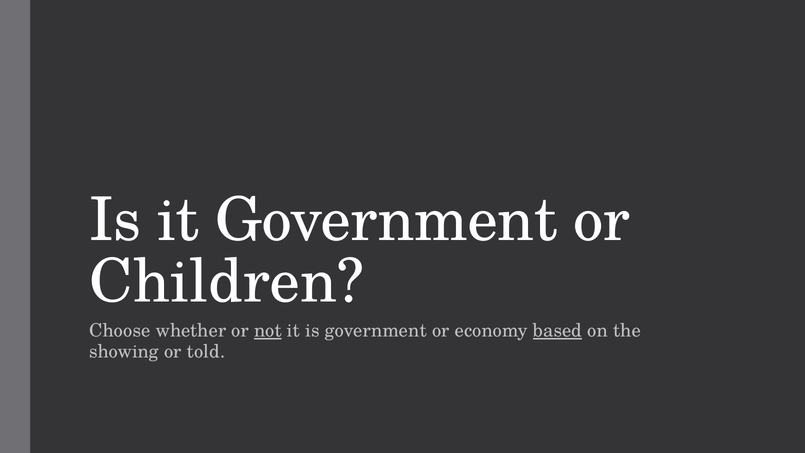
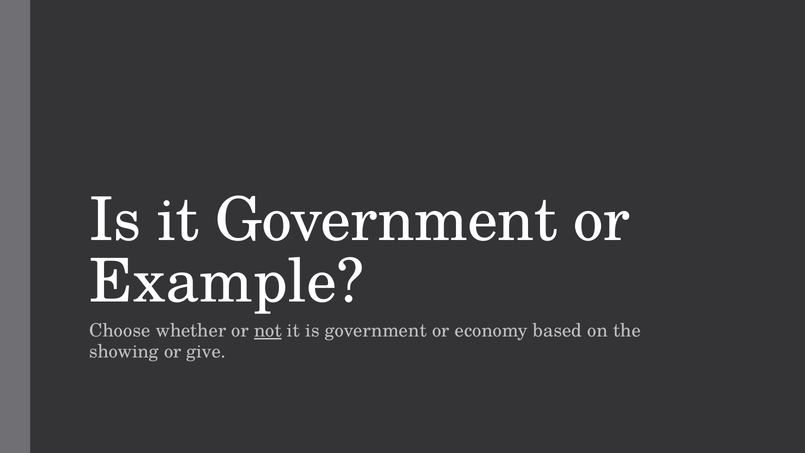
Children: Children -> Example (227, 282)
based underline: present -> none (557, 331)
told: told -> give (206, 352)
